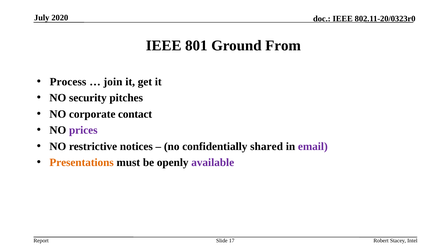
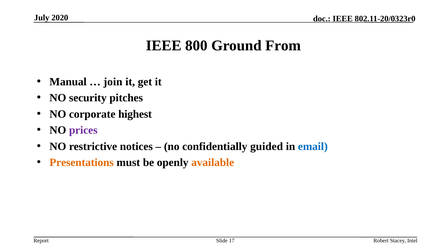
801: 801 -> 800 (196, 46)
Process: Process -> Manual (68, 82)
contact: contact -> highest (135, 114)
shared: shared -> guided (267, 147)
email colour: purple -> blue (313, 147)
available colour: purple -> orange (213, 163)
